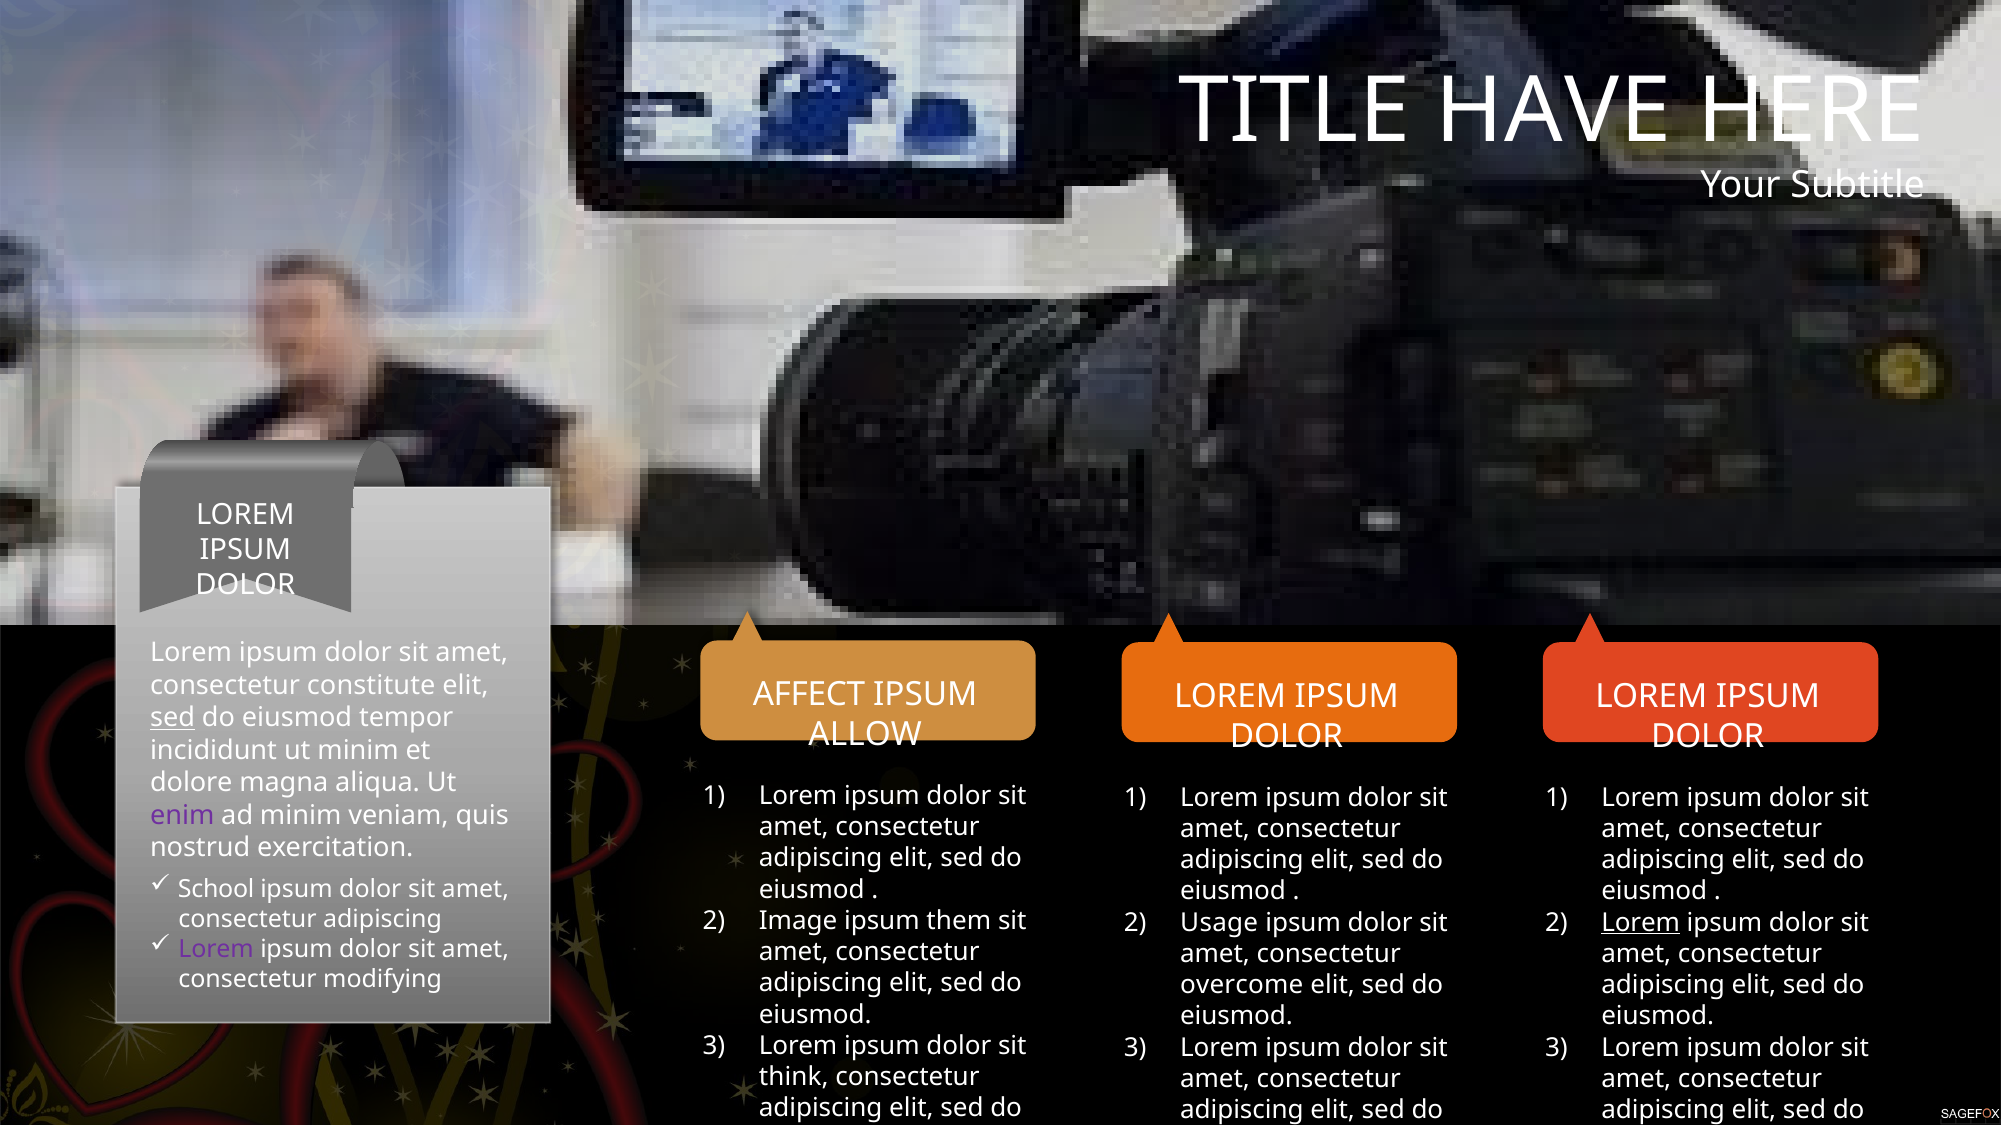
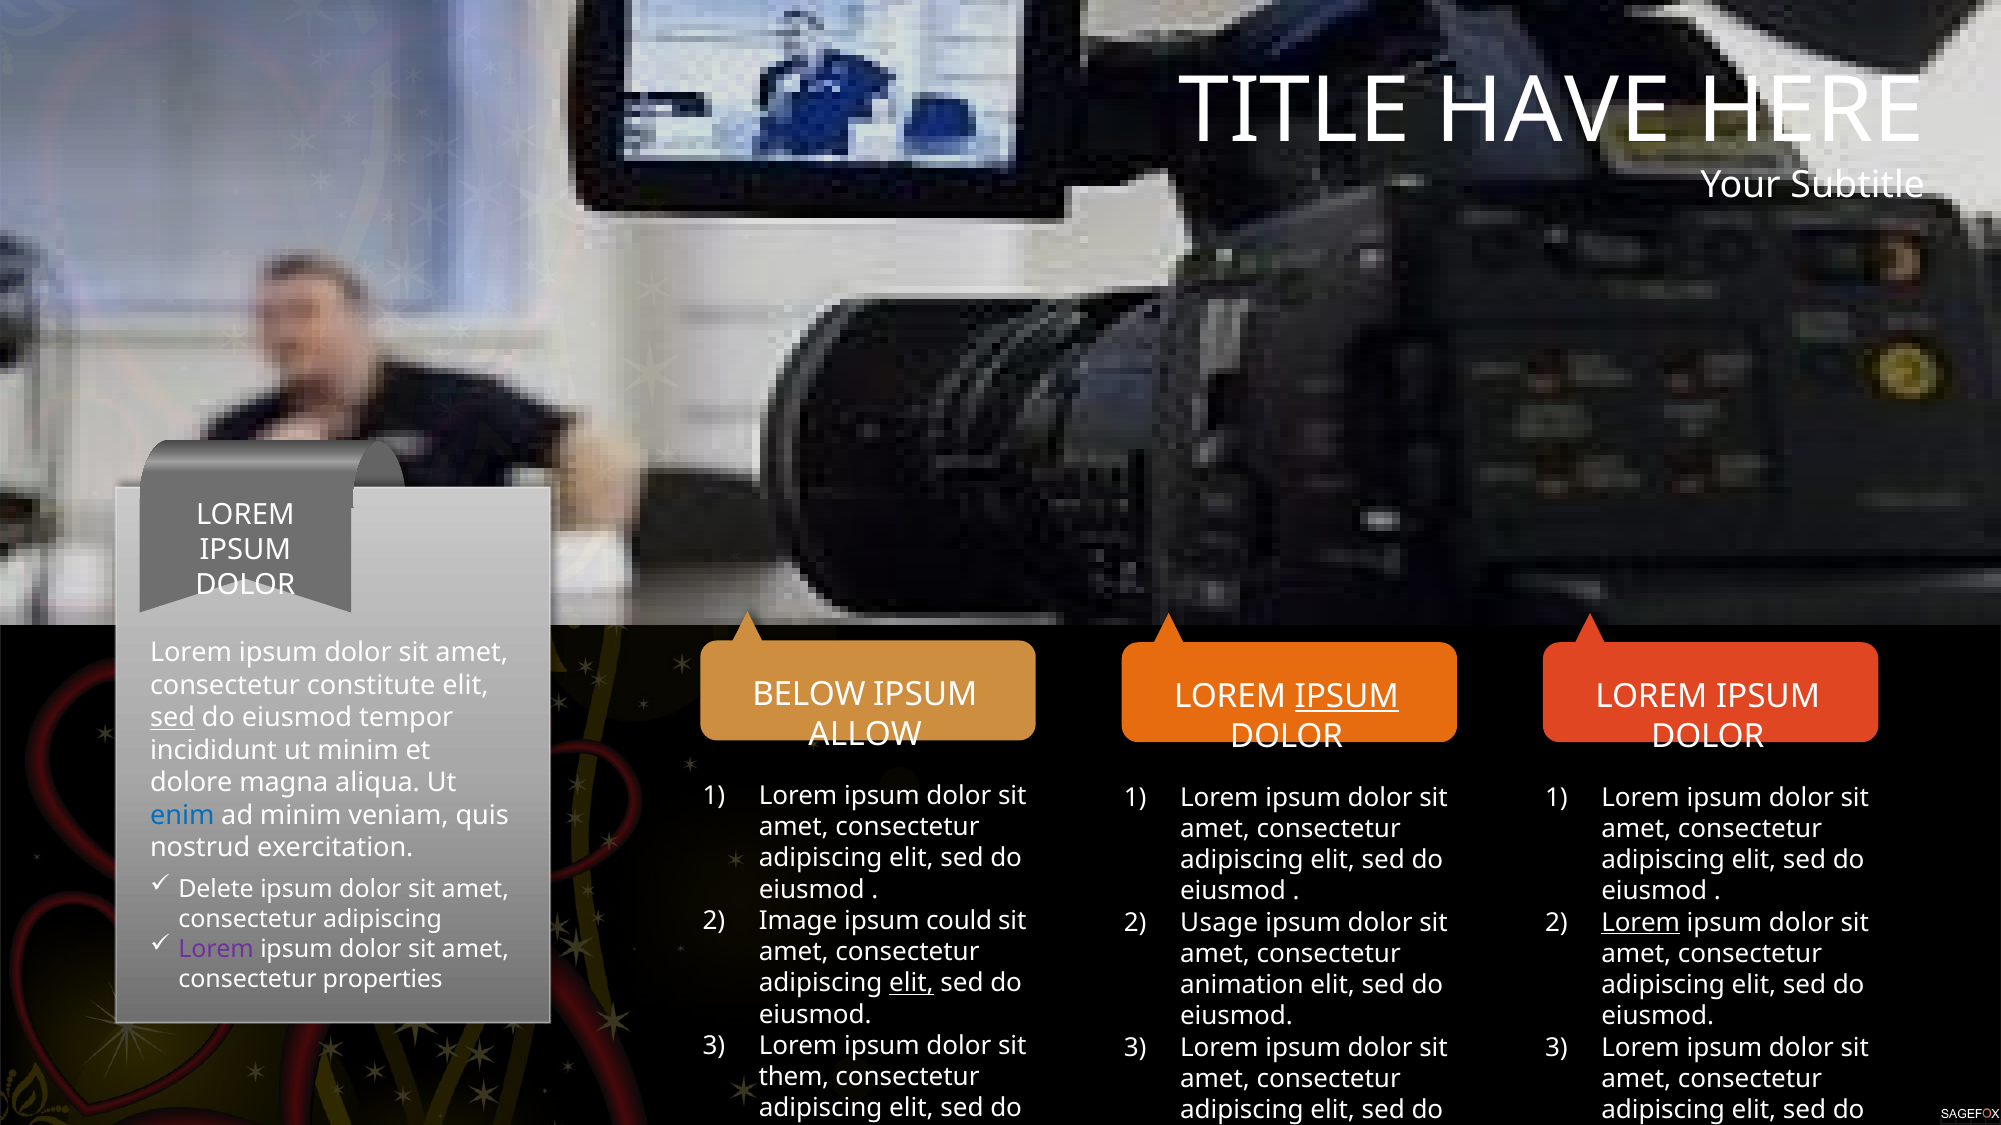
AFFECT: AFFECT -> BELOW (809, 695)
IPSUM underline: none -> present (1347, 697)
enim colour: purple -> blue (182, 816)
School: School -> Delete (216, 889)
them: them -> could (959, 921)
modifying: modifying -> properties (383, 979)
elit underline: none -> present (911, 984)
overcome: overcome -> animation (1242, 985)
think: think -> them (794, 1077)
